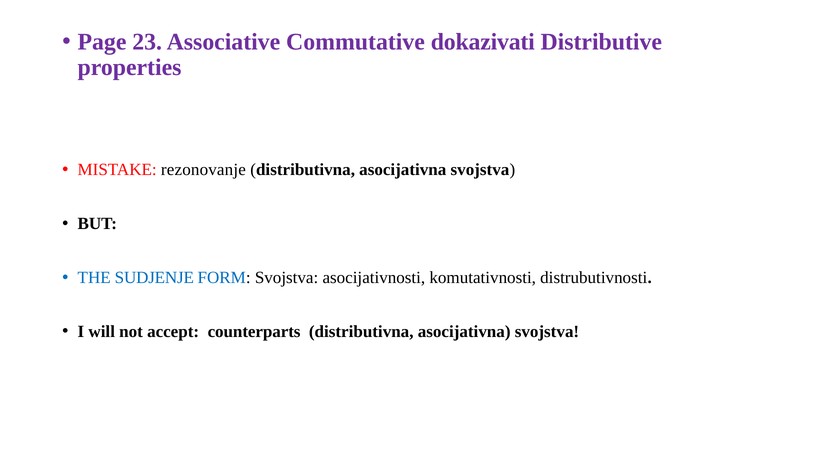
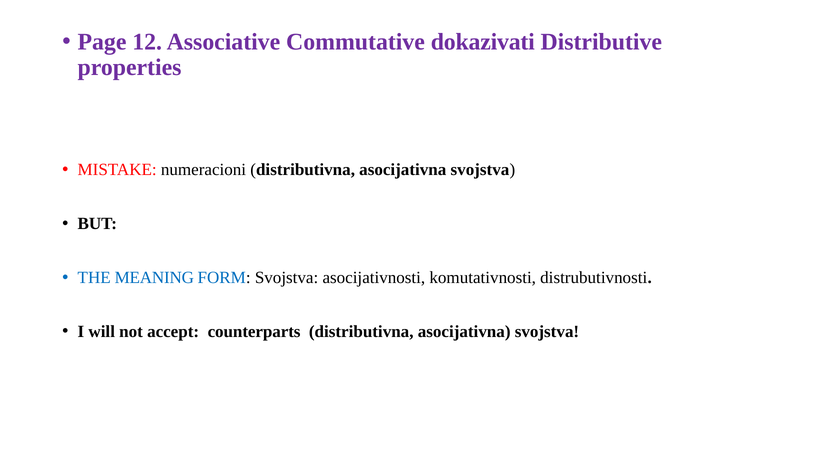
23: 23 -> 12 (147, 42)
rezonovanje: rezonovanje -> numeracioni (203, 170)
SUDJENJE: SUDJENJE -> MEANING (154, 277)
